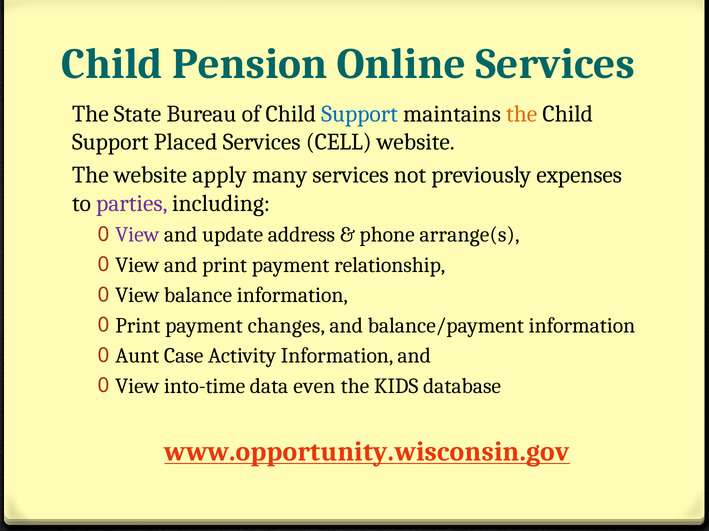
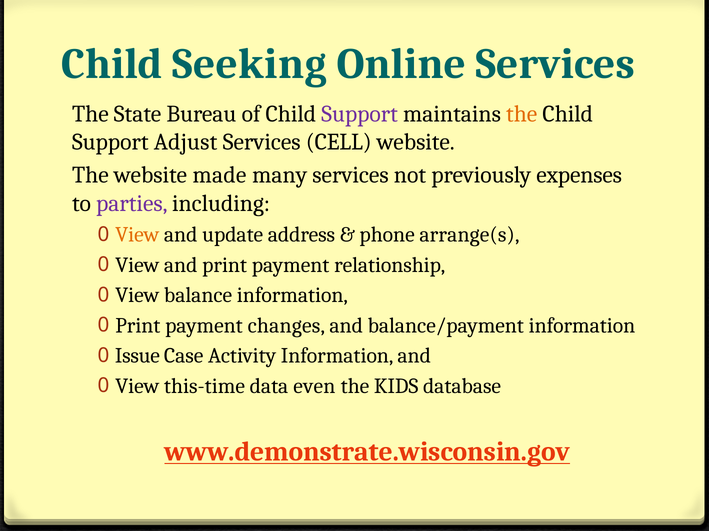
Pension: Pension -> Seeking (249, 64)
Support colour: blue -> purple (360, 114)
Placed: Placed -> Adjust (186, 142)
apply: apply -> made (219, 175)
View colour: purple -> orange (137, 235)
Aunt: Aunt -> Issue (137, 356)
into-time: into-time -> this-time (204, 386)
www.opportunity.wisconsin.gov: www.opportunity.wisconsin.gov -> www.demonstrate.wisconsin.gov (367, 452)
